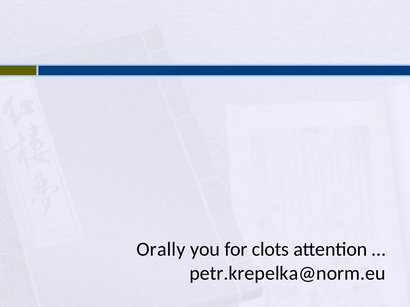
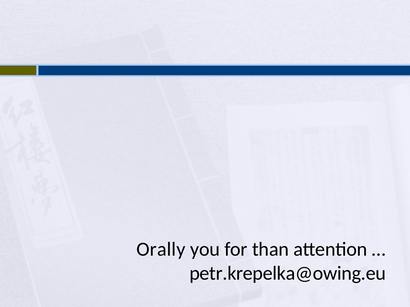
clots: clots -> than (271, 250)
petr.krepelka@norm.eu: petr.krepelka@norm.eu -> petr.krepelka@owing.eu (288, 274)
